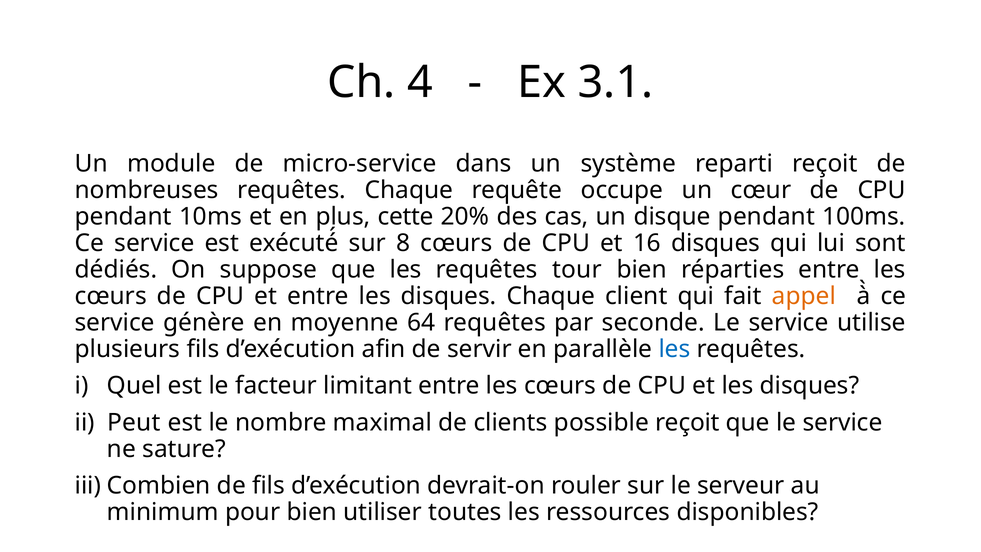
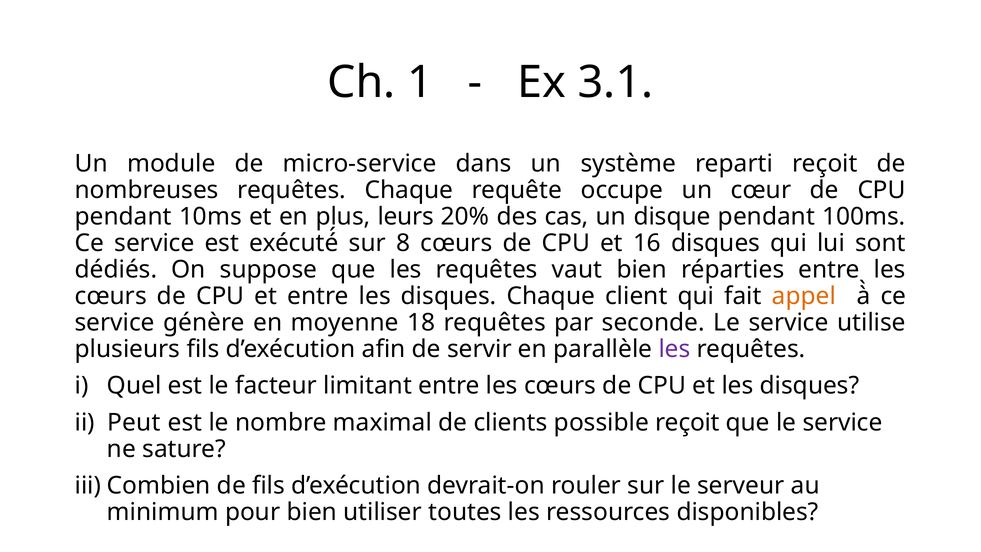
4: 4 -> 1 (420, 82)
cette: cette -> leurs (406, 217)
tour: tour -> vaut (577, 270)
64: 64 -> 18 (421, 323)
les colour: blue -> purple (675, 349)
